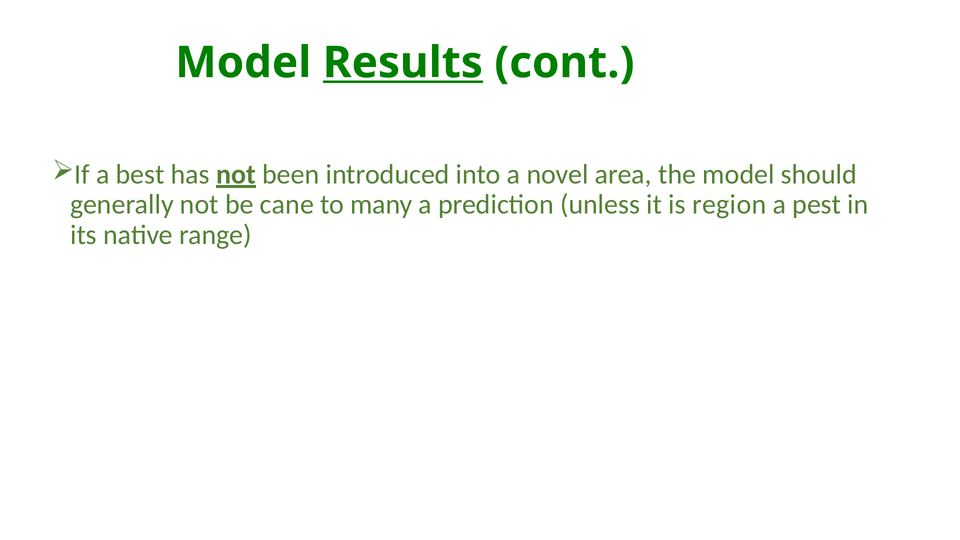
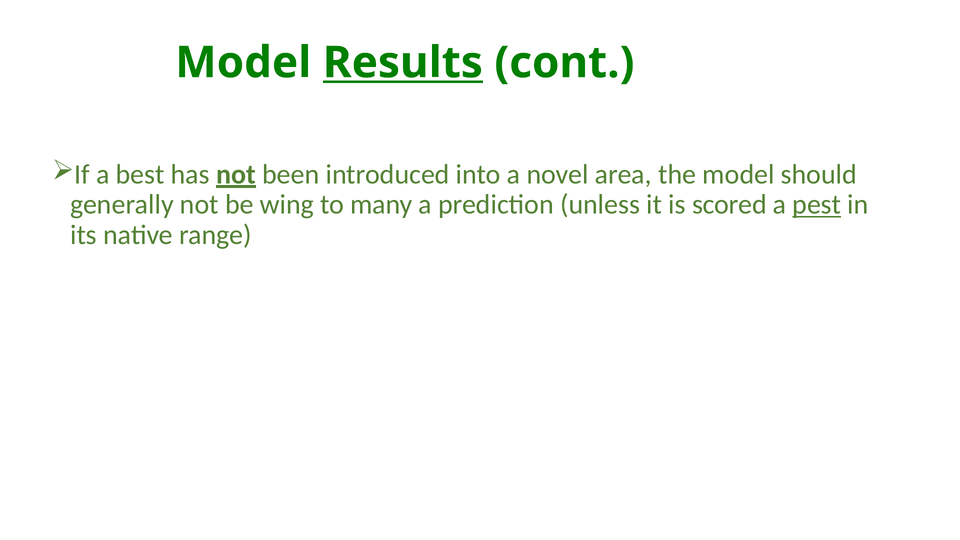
cane: cane -> wing (287, 205)
region: region -> scored (730, 205)
pest underline: none -> present (817, 205)
